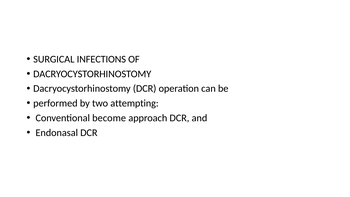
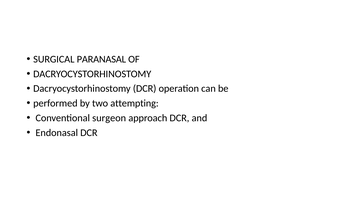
INFECTIONS: INFECTIONS -> PARANASAL (101, 59)
become: become -> surgeon (109, 118)
